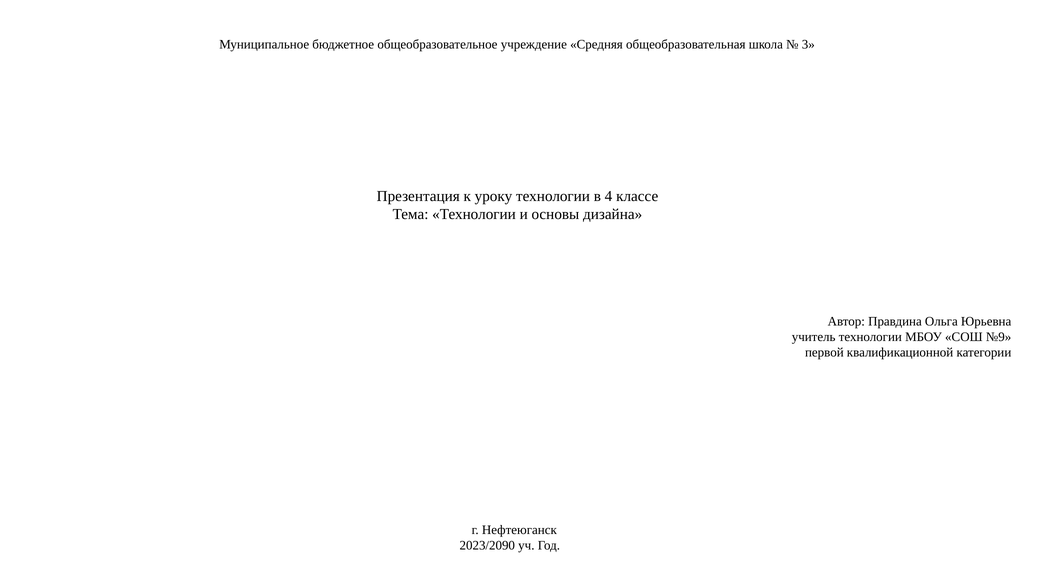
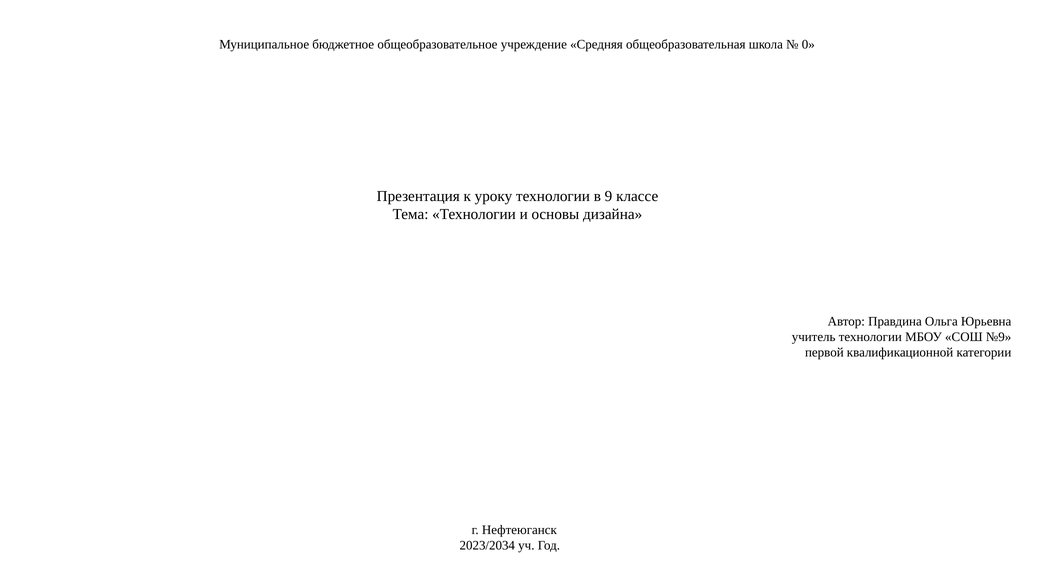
3: 3 -> 0 (808, 44)
4: 4 -> 9 (609, 196)
2023/2090: 2023/2090 -> 2023/2034 (487, 545)
